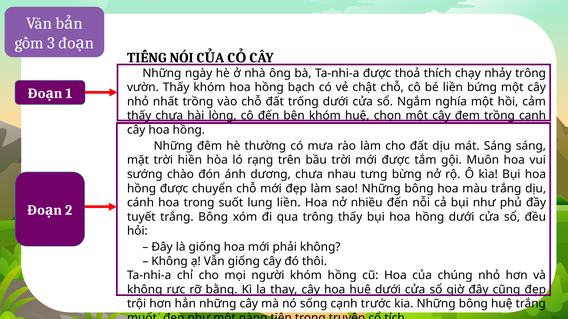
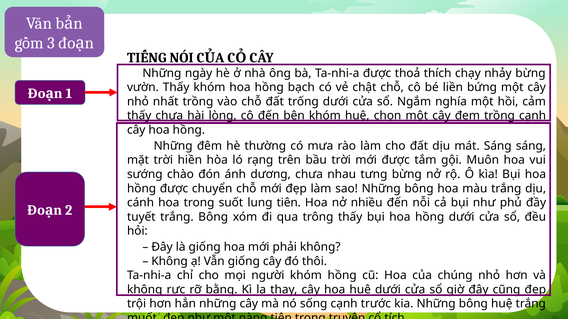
nhảy trông: trông -> bừng (530, 73)
lung liền: liền -> tiên (289, 203)
